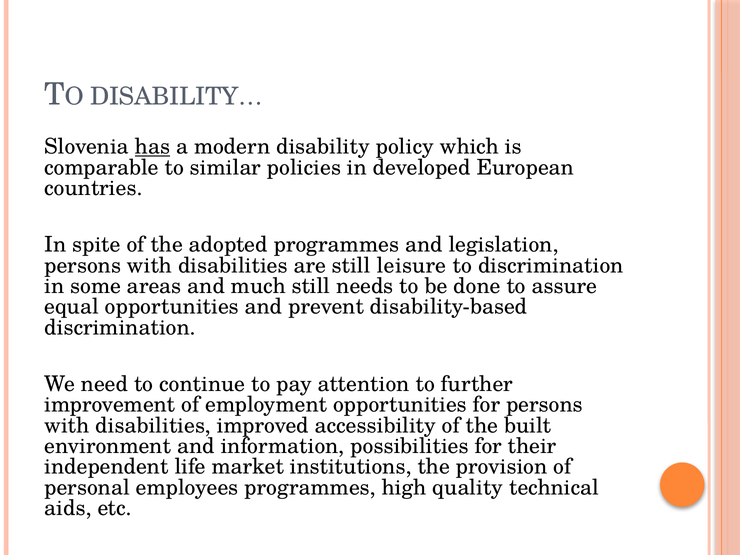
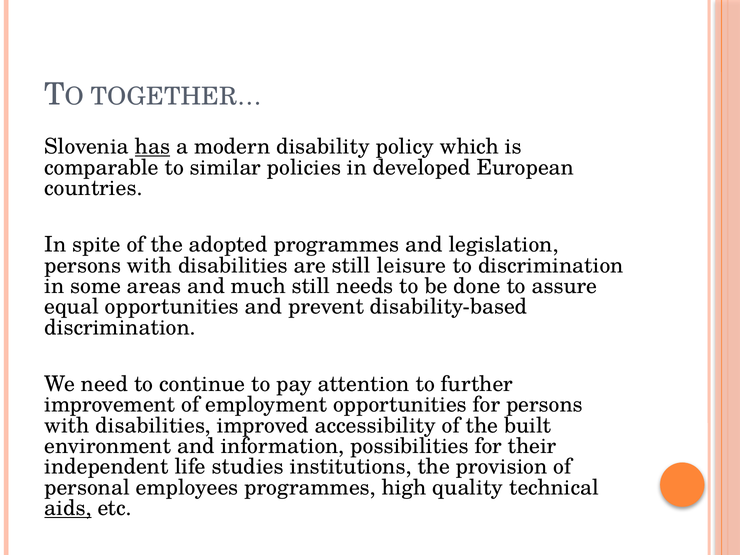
DISABILITY…: DISABILITY… -> TOGETHER… (176, 97)
market: market -> studies (248, 467)
aids underline: none -> present (68, 508)
